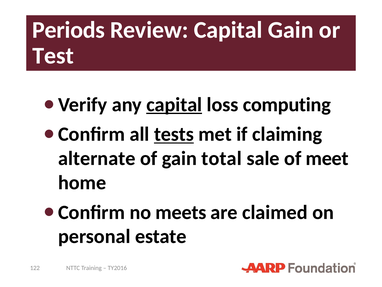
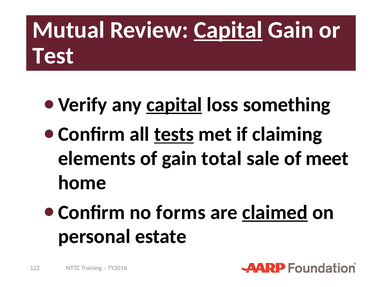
Periods: Periods -> Mutual (69, 30)
Capital underline: none -> present (228, 30)
computing: computing -> something (287, 105)
alternate: alternate -> elements (97, 158)
meets: meets -> forms (181, 212)
claimed underline: none -> present (275, 212)
